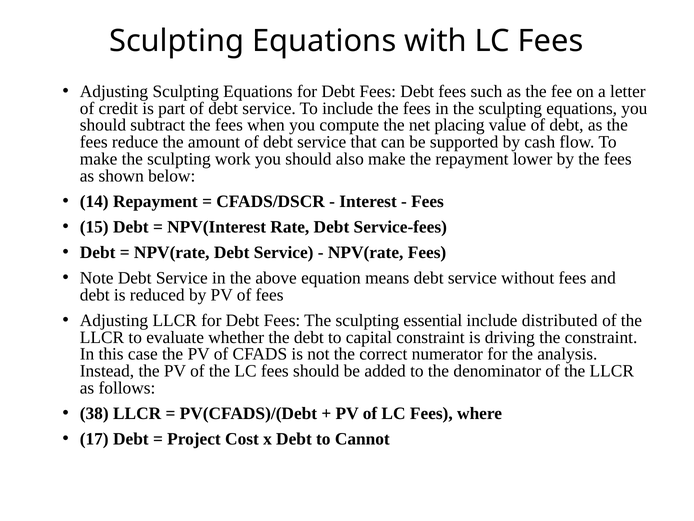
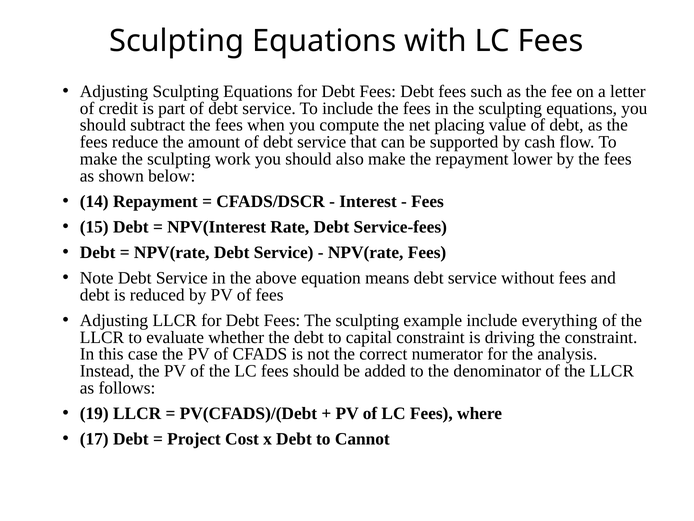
essential: essential -> example (433, 320)
distributed: distributed -> everything (560, 320)
38: 38 -> 19 (94, 413)
